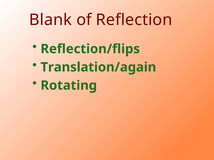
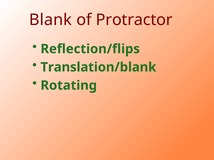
Reflection: Reflection -> Protractor (134, 20)
Translation/again: Translation/again -> Translation/blank (98, 67)
